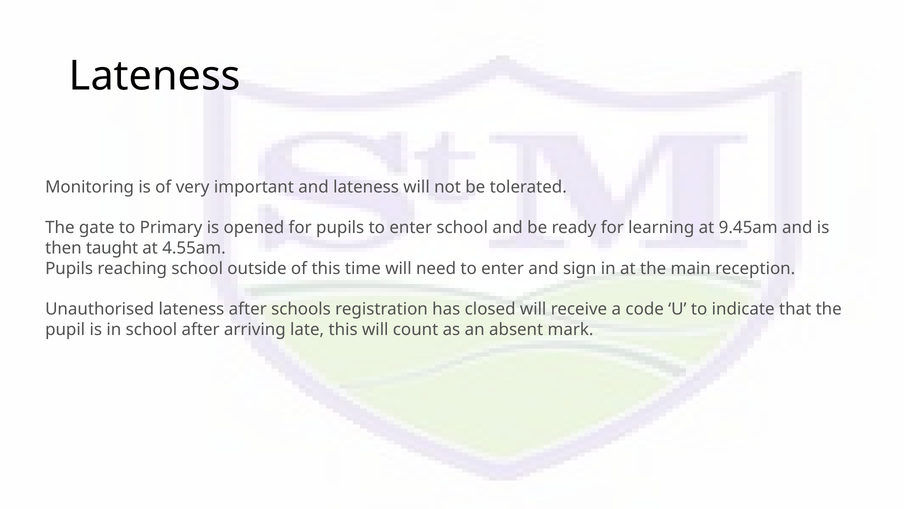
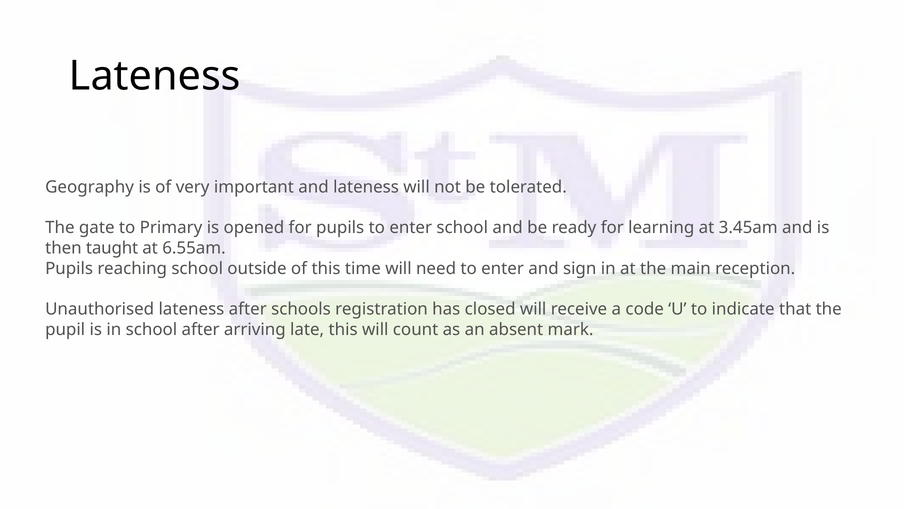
Monitoring: Monitoring -> Geography (90, 187)
9.45am: 9.45am -> 3.45am (748, 228)
4.55am: 4.55am -> 6.55am (194, 248)
